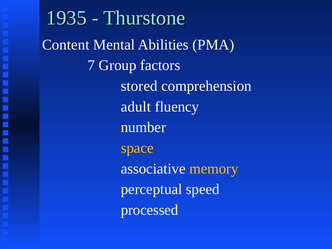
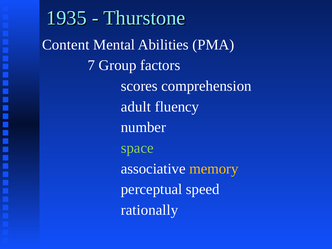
stored: stored -> scores (139, 86)
space colour: yellow -> light green (137, 148)
processed: processed -> rationally (150, 210)
